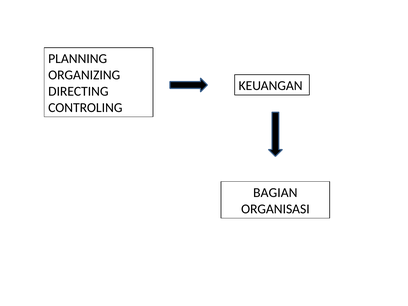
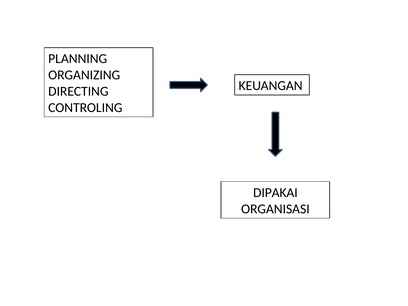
BAGIAN: BAGIAN -> DIPAKAI (275, 193)
